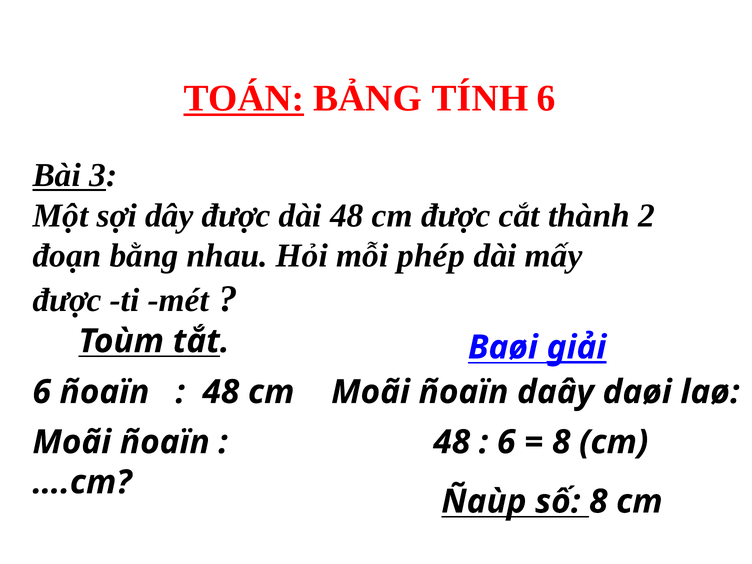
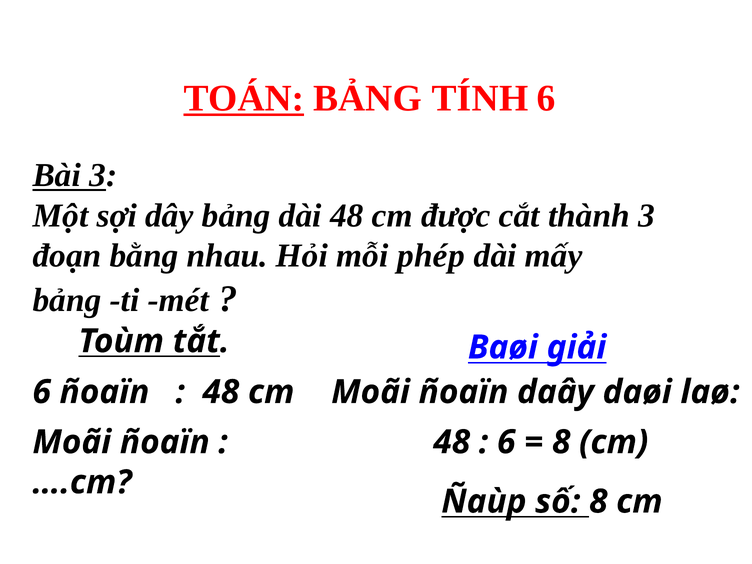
dây được: được -> bảng (236, 216)
thành 2: 2 -> 3 (647, 216)
được: được -> bảng (67, 300)
giải underline: present -> none (577, 347)
